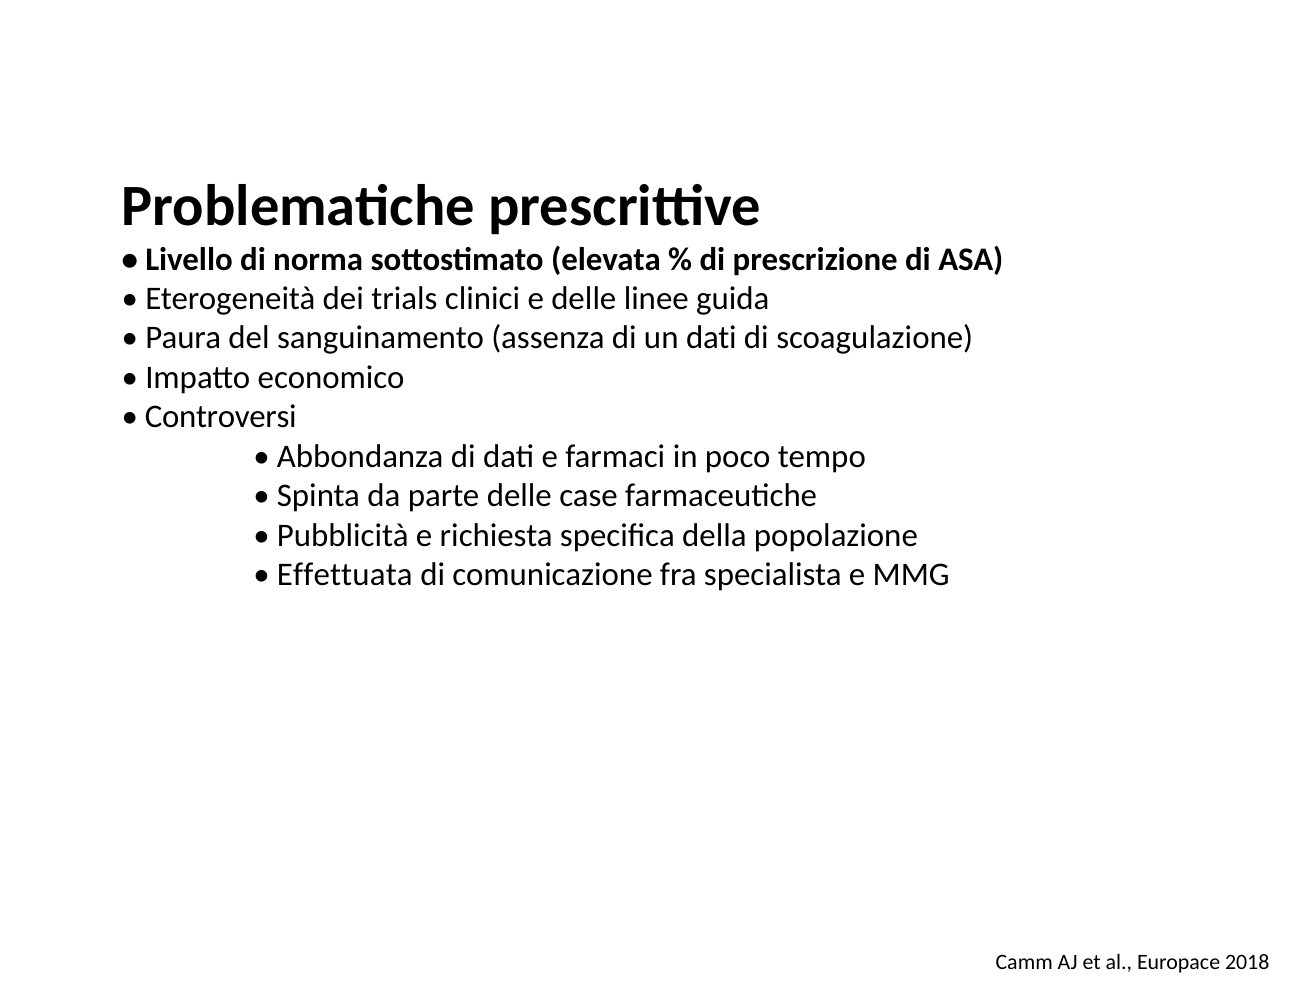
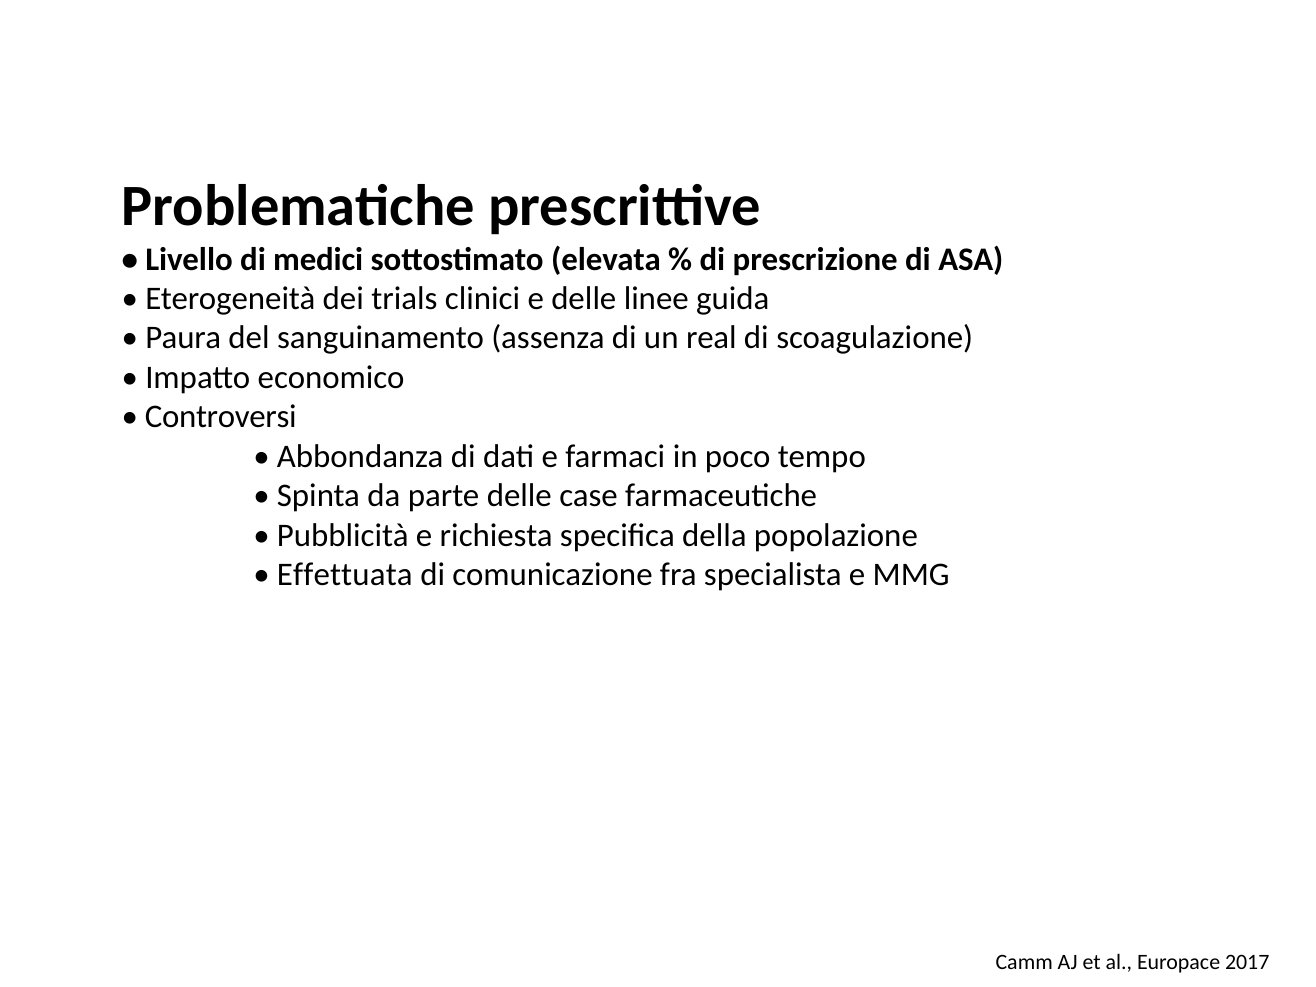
norma: norma -> medici (318, 259)
un dati: dati -> real (711, 338)
2018: 2018 -> 2017 (1247, 962)
